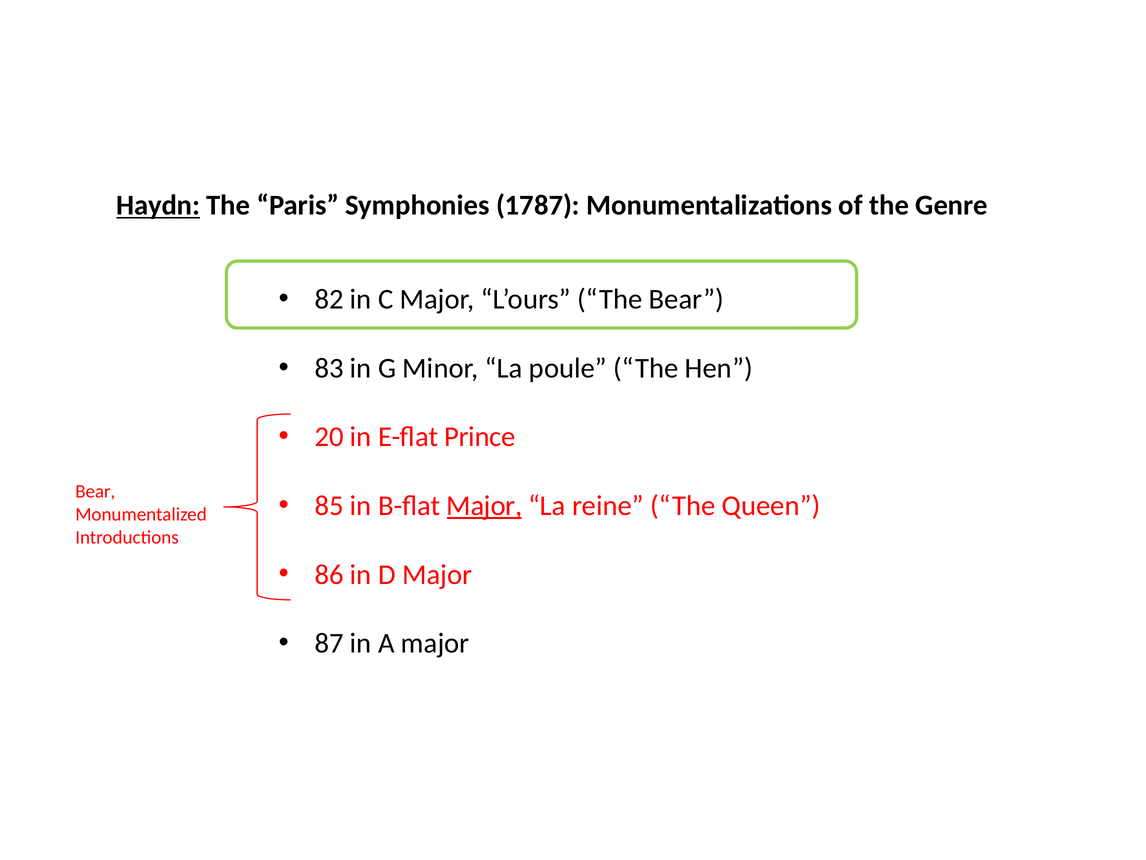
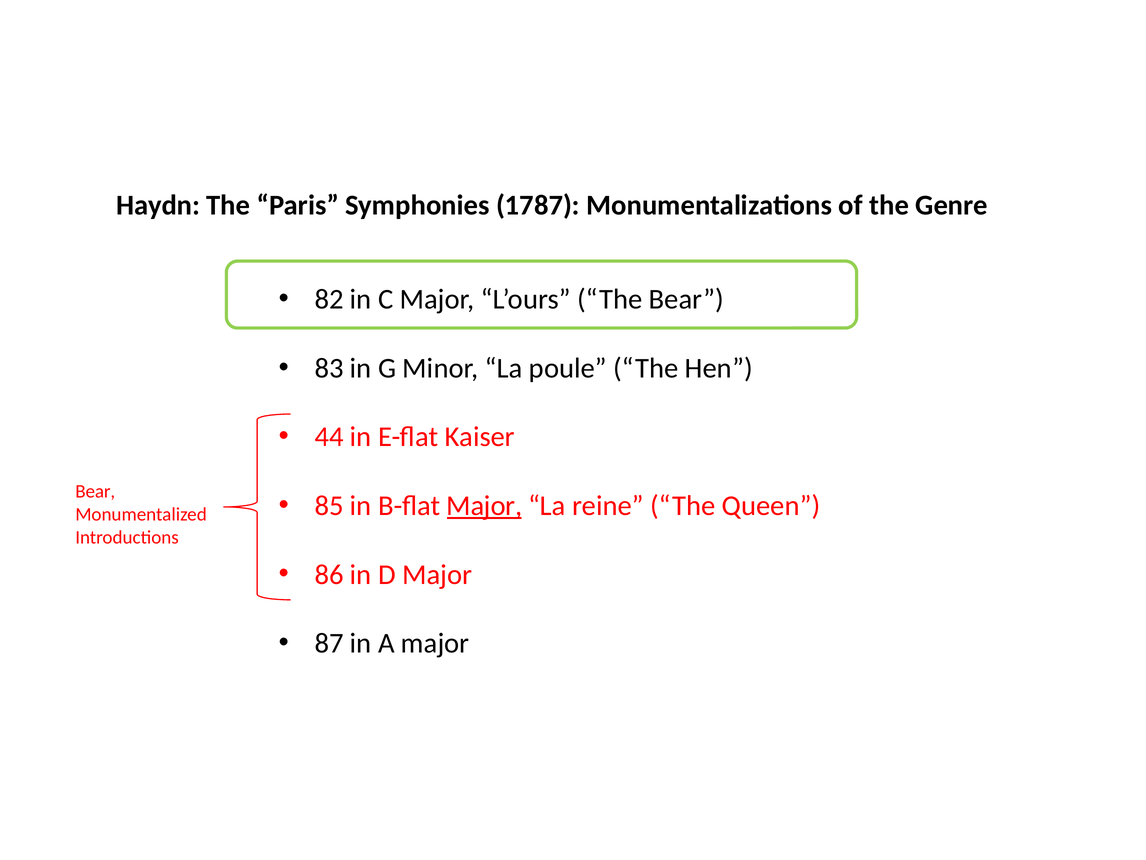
Haydn underline: present -> none (158, 205)
20: 20 -> 44 (329, 437)
Prince: Prince -> Kaiser (480, 437)
